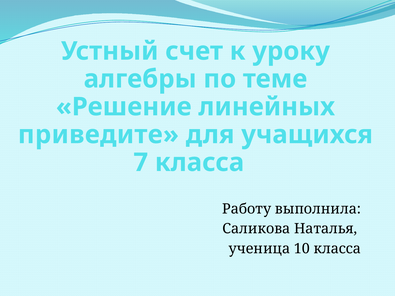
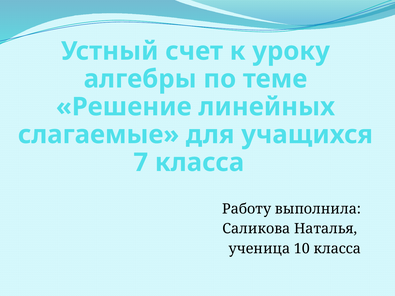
приведите: приведите -> слагаемые (99, 135)
